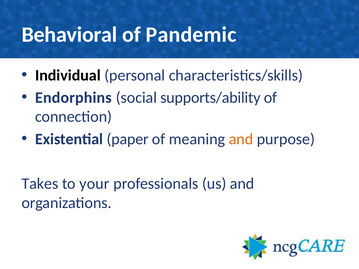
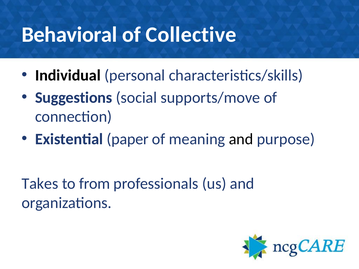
Pandemic: Pandemic -> Collective (191, 35)
Endorphins: Endorphins -> Suggestions (74, 98)
supports/ability: supports/ability -> supports/move (210, 98)
and colour: orange -> black (241, 139)
your: your -> from (95, 184)
